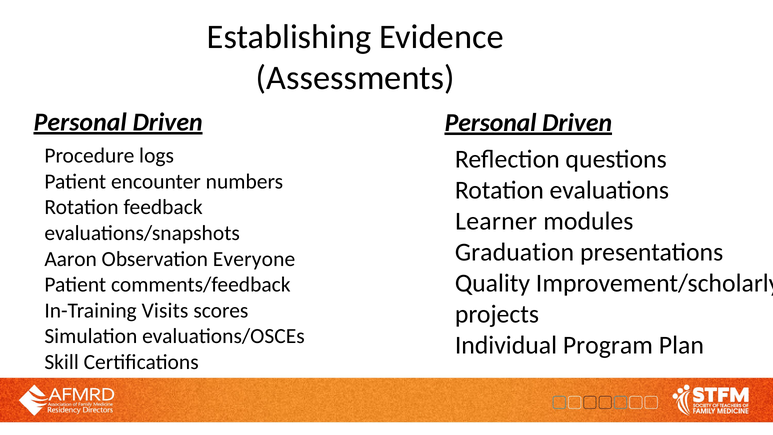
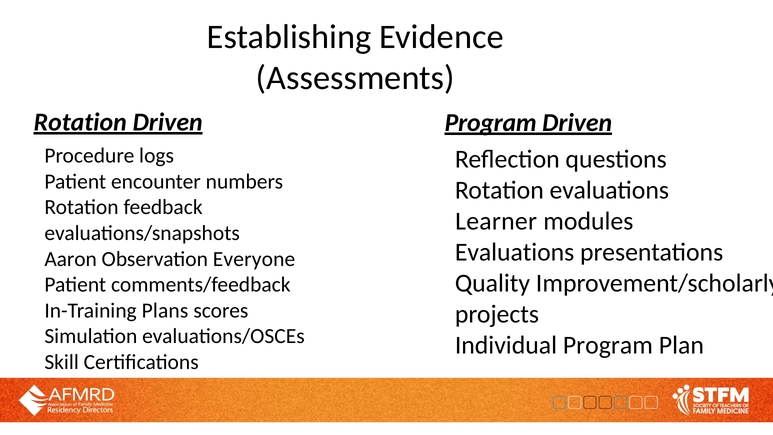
Personal: Personal -> Rotation (80, 122)
Personal: Personal -> Program (491, 123)
Graduation: Graduation -> Evaluations (515, 252)
In-Training Visits: Visits -> Plans (165, 310)
